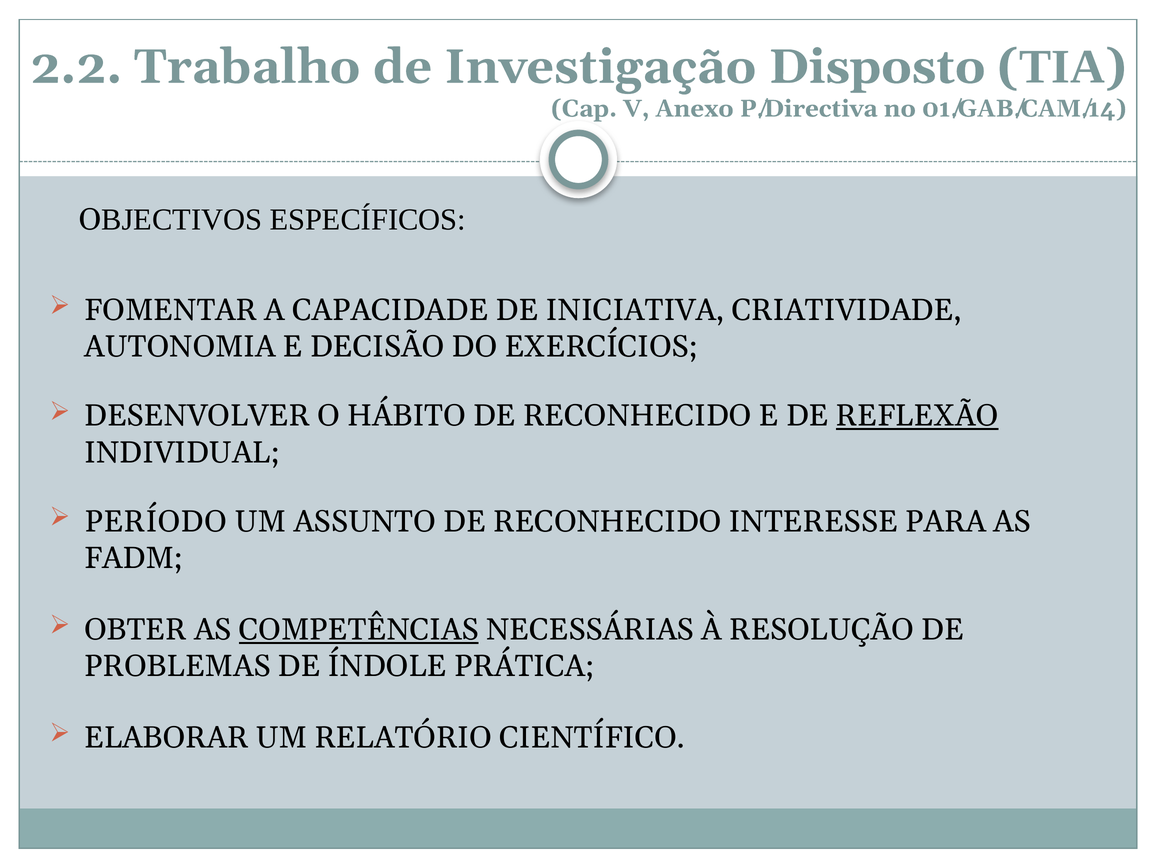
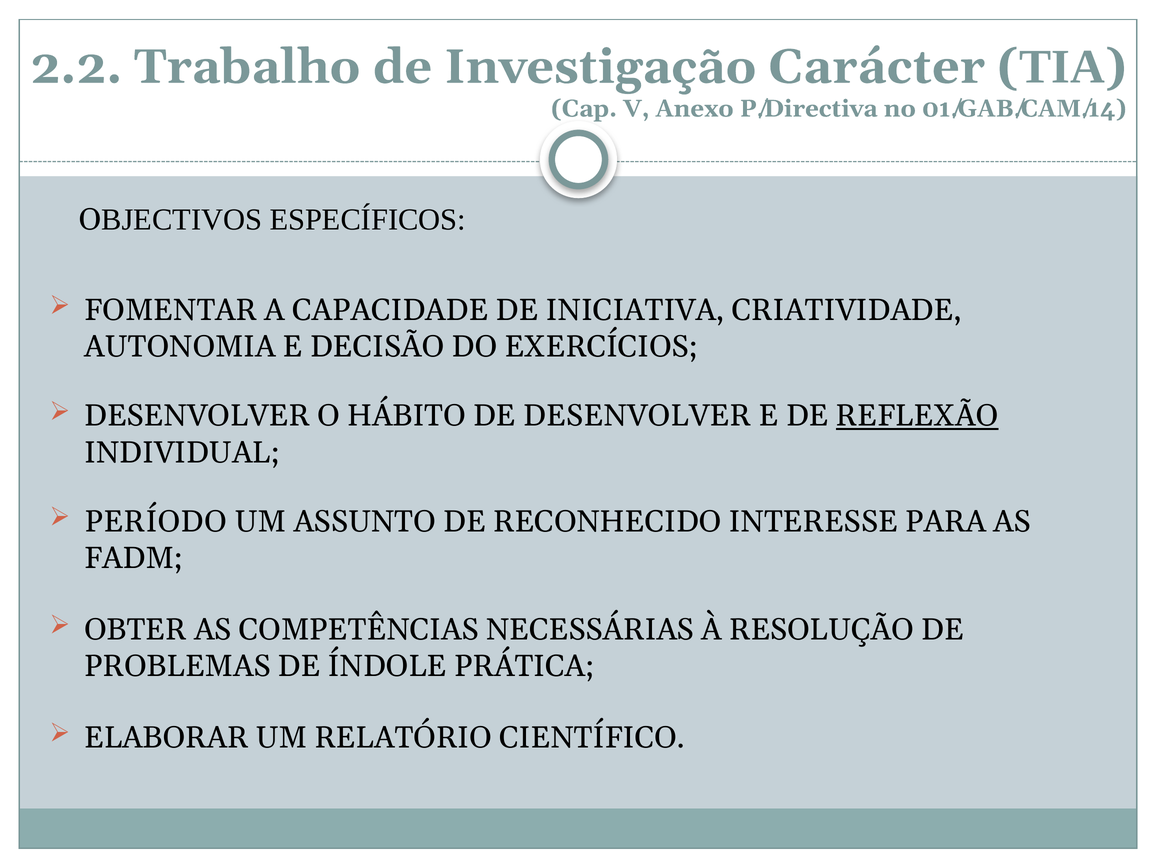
Disposto: Disposto -> Carácter (877, 67)
HÁBITO DE RECONHECIDO: RECONHECIDO -> DESENVOLVER (637, 416)
COMPETÊNCIAS underline: present -> none (359, 630)
